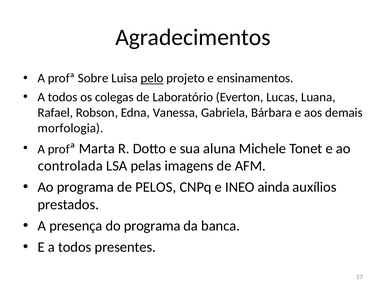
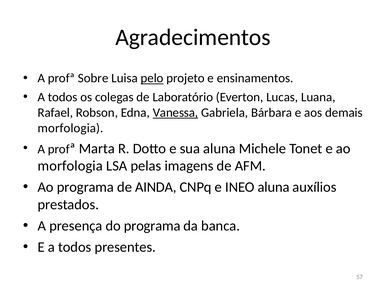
Vanessa underline: none -> present (175, 112)
controlada: controlada -> morfologia (70, 166)
PELOS: PELOS -> AINDA (156, 187)
INEO ainda: ainda -> aluna (274, 187)
